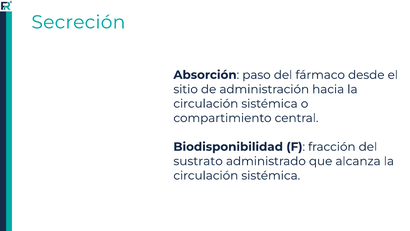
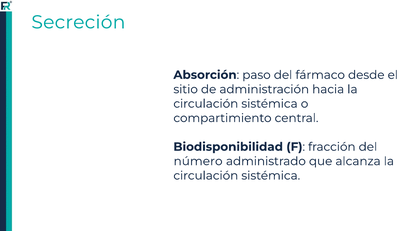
sustrato: sustrato -> número (198, 161)
